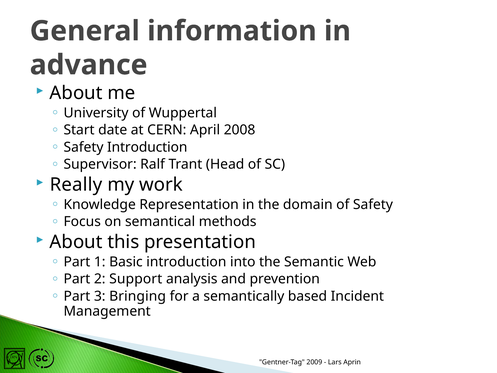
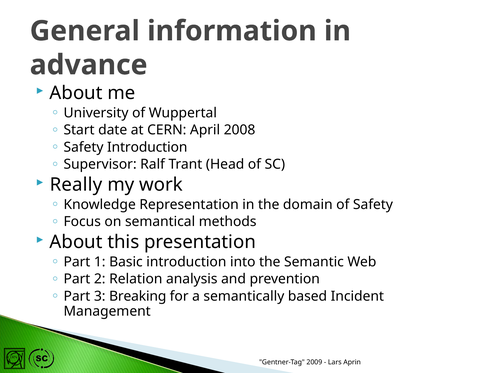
Support: Support -> Relation (136, 279)
Bringing: Bringing -> Breaking (138, 296)
